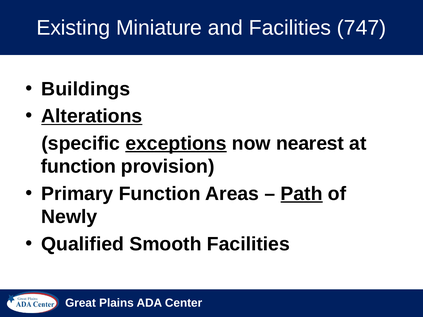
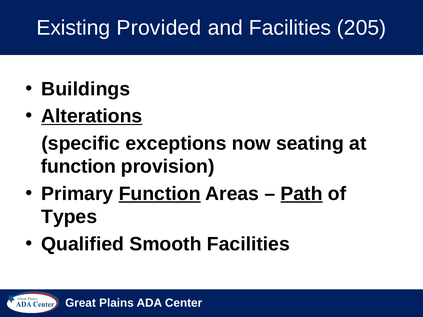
Miniature: Miniature -> Provided (159, 28)
747: 747 -> 205 (362, 28)
exceptions underline: present -> none (176, 143)
nearest: nearest -> seating (310, 143)
Function underline: none -> present (160, 194)
Newly: Newly -> Types (69, 217)
